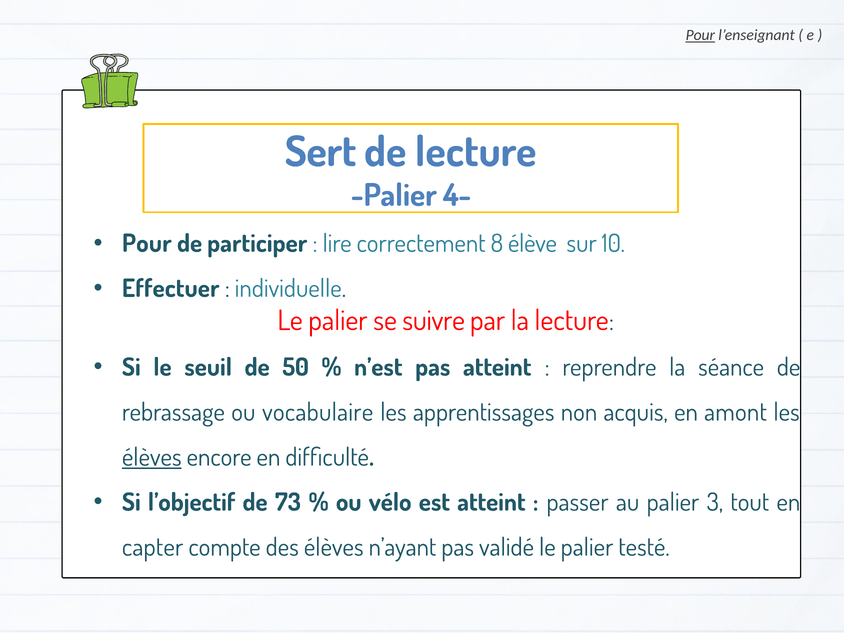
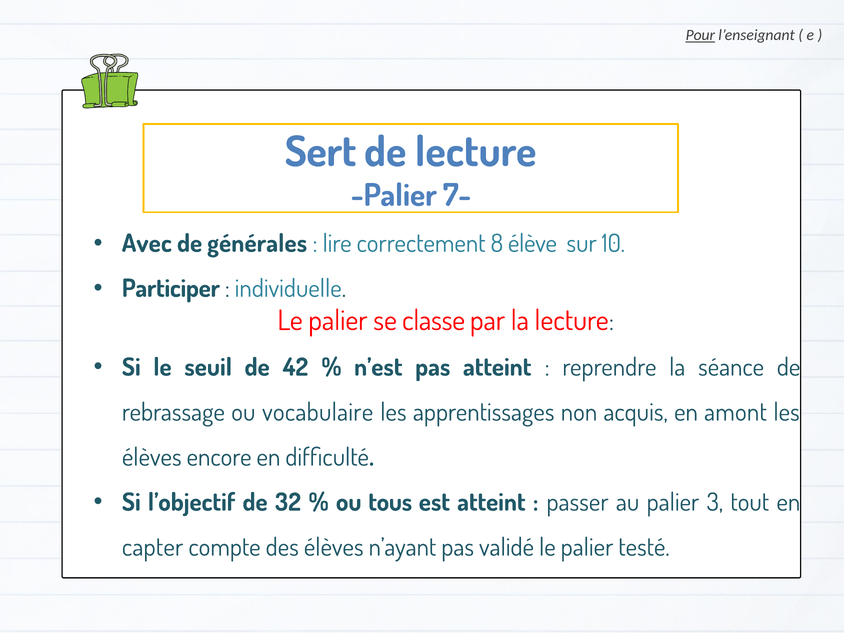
4-: 4- -> 7- (457, 196)
Pour: Pour -> Avec (147, 244)
participer: participer -> générales (257, 244)
Effectuer: Effectuer -> Participer (171, 289)
suivre: suivre -> classe (434, 321)
50: 50 -> 42 (295, 367)
élèves underline: present -> none (152, 457)
73: 73 -> 32 (288, 502)
vélo: vélo -> tous (390, 502)
